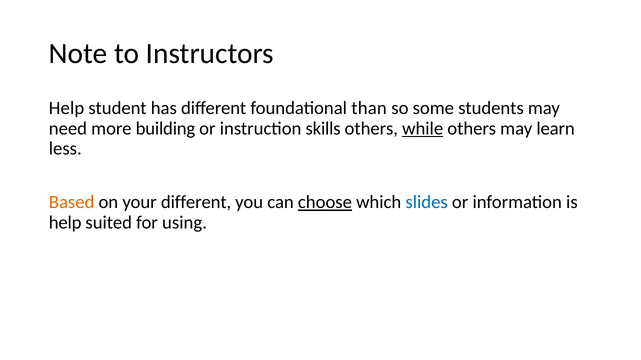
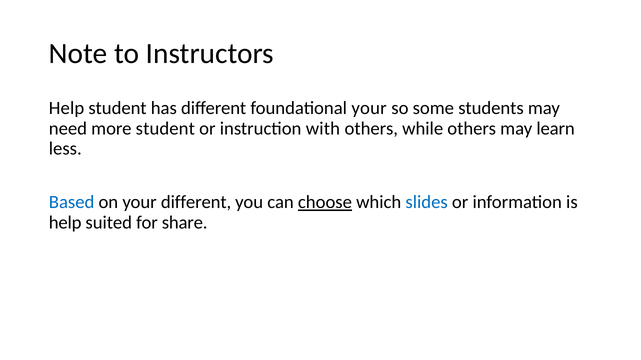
foundational than: than -> your (369, 108)
more building: building -> student (165, 129)
skills: skills -> with (323, 129)
while underline: present -> none (423, 129)
Based colour: orange -> blue (72, 203)
using: using -> share (185, 223)
